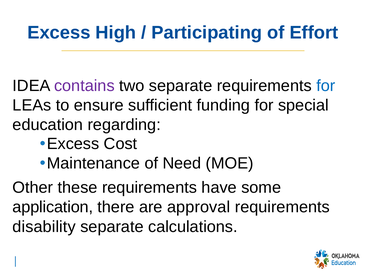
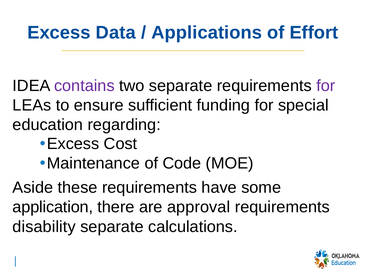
High: High -> Data (116, 33)
Participating: Participating -> Applications (207, 33)
for colour: blue -> purple (326, 86)
Need: Need -> Code (182, 164)
Other: Other -> Aside (33, 188)
